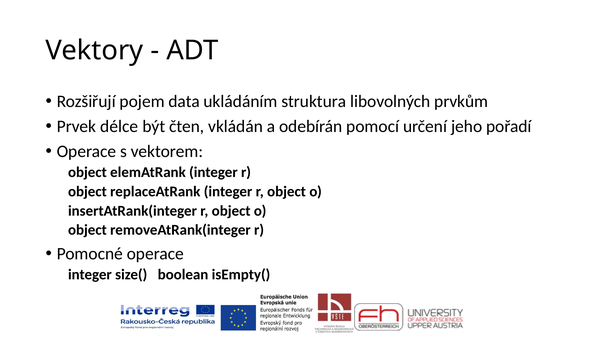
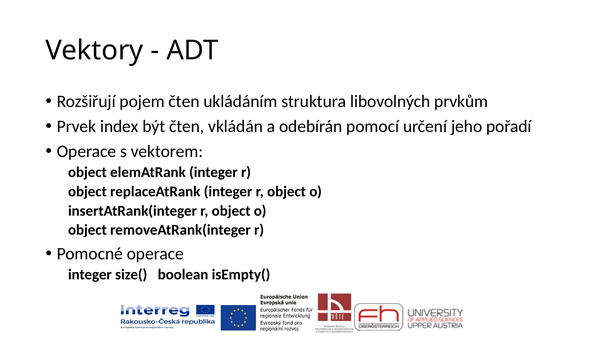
pojem data: data -> čten (184, 101)
délce: délce -> index (119, 126)
